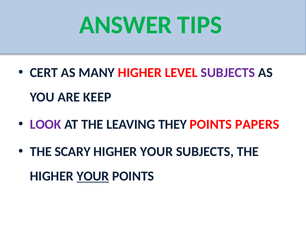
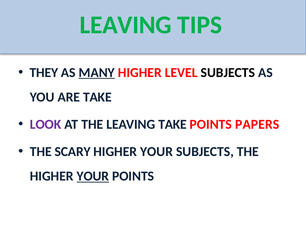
ANSWER: ANSWER -> LEAVING (126, 25)
CERT: CERT -> THEY (44, 72)
MANY underline: none -> present (97, 72)
SUBJECTS colour: purple -> black (228, 72)
ARE KEEP: KEEP -> TAKE (97, 97)
LEAVING THEY: THEY -> TAKE (173, 124)
